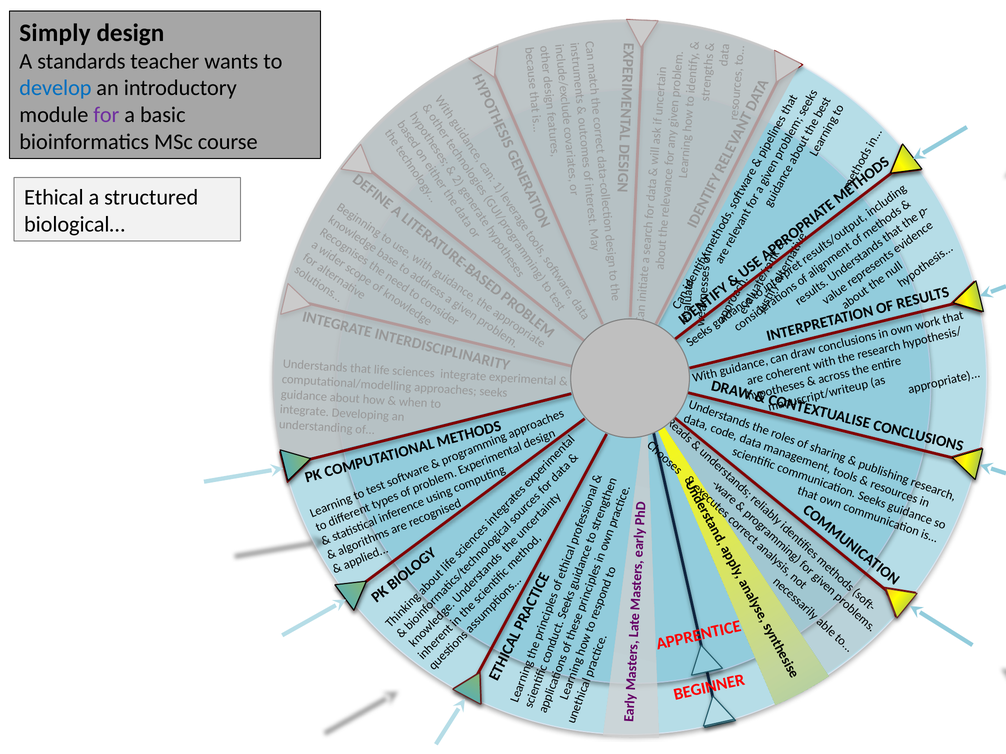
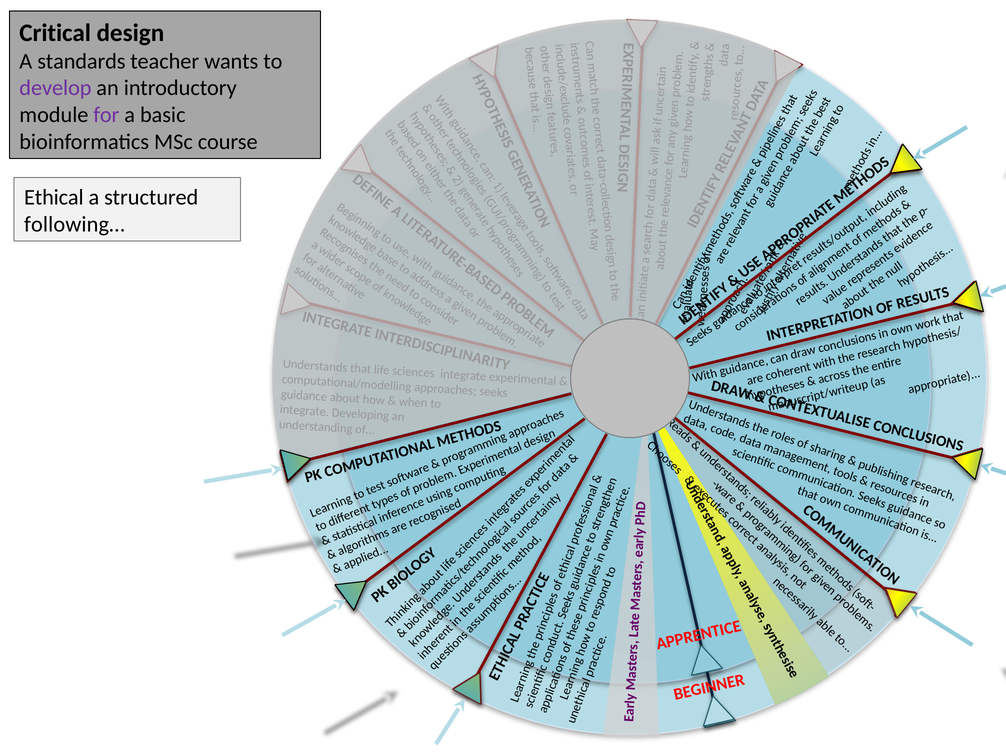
Simply: Simply -> Critical (55, 33)
develop colour: blue -> purple (55, 88)
biological…: biological… -> following… (74, 224)
